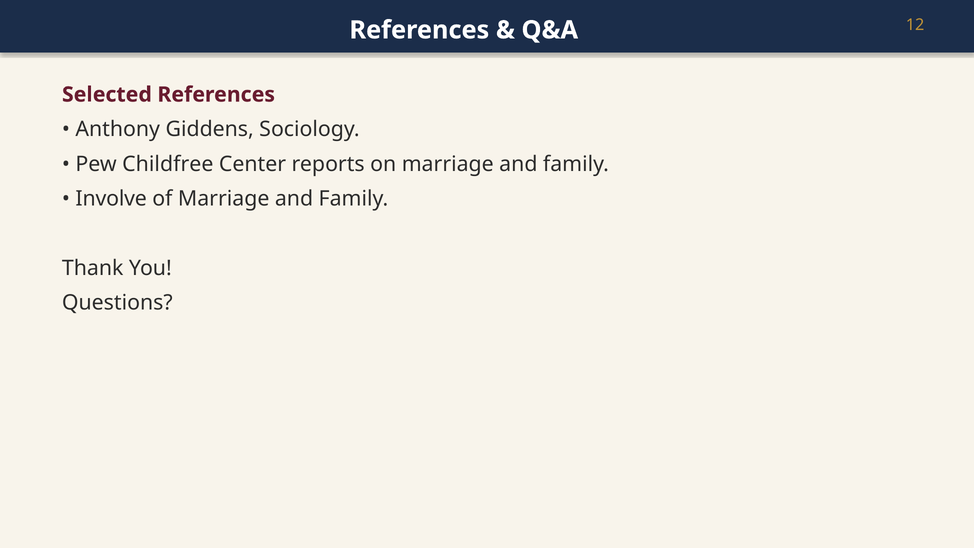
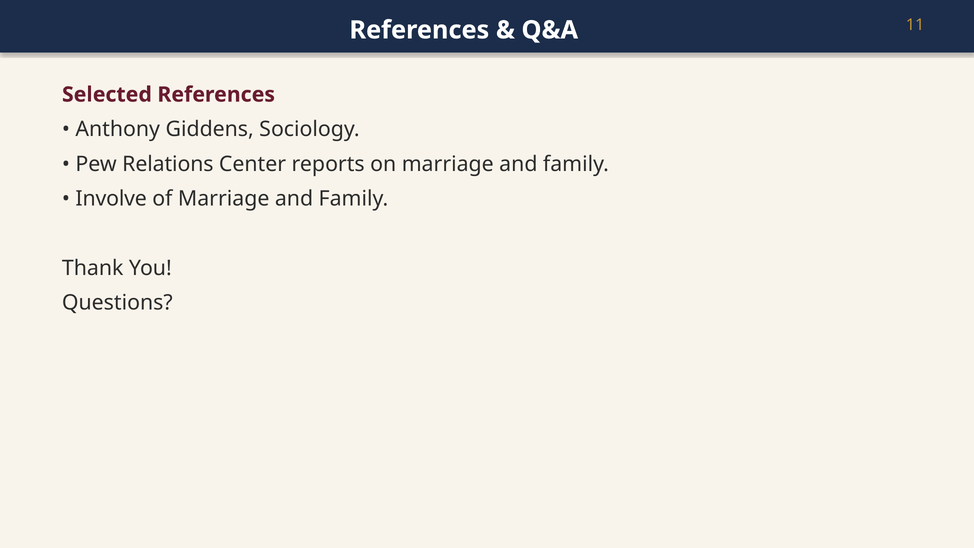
12: 12 -> 11 (915, 25)
Childfree: Childfree -> Relations (168, 164)
